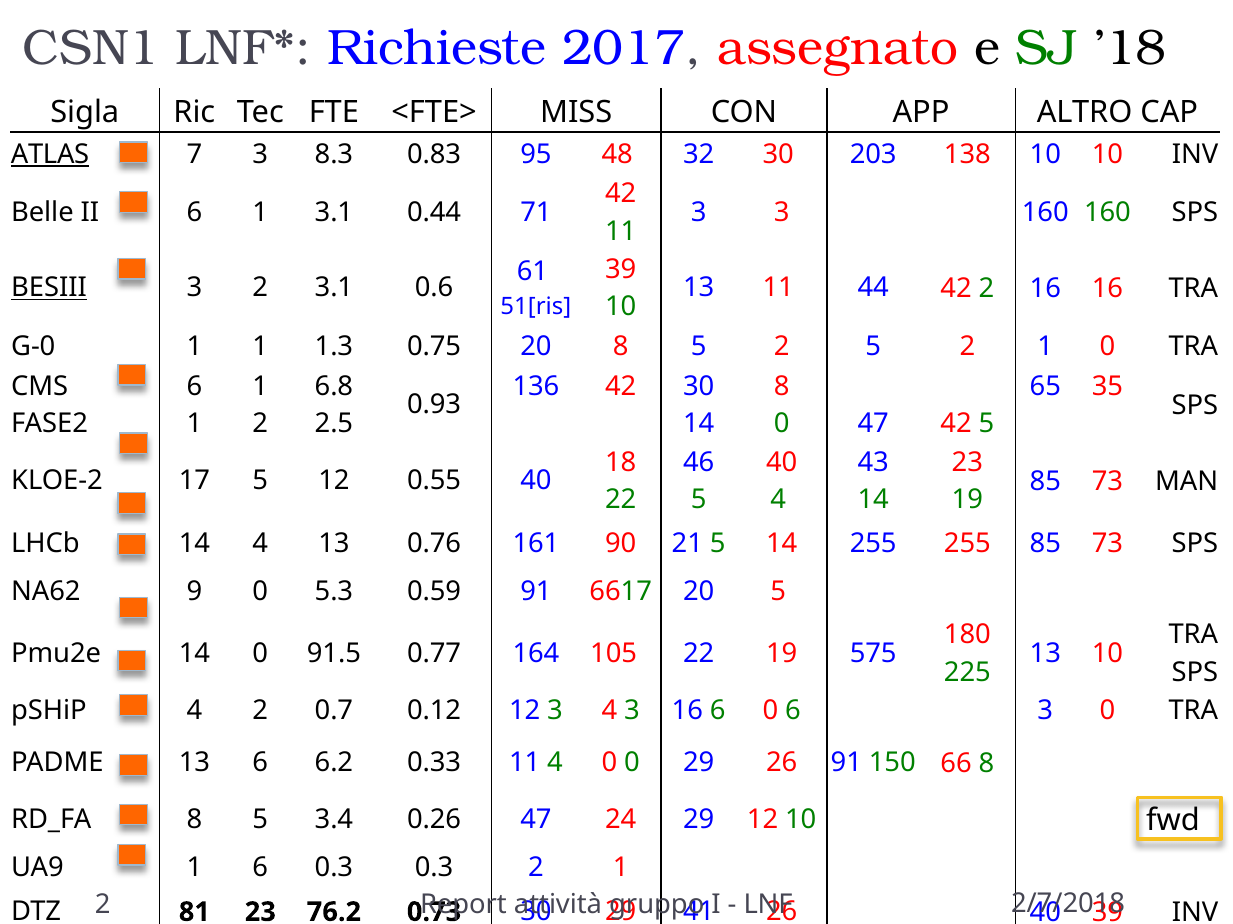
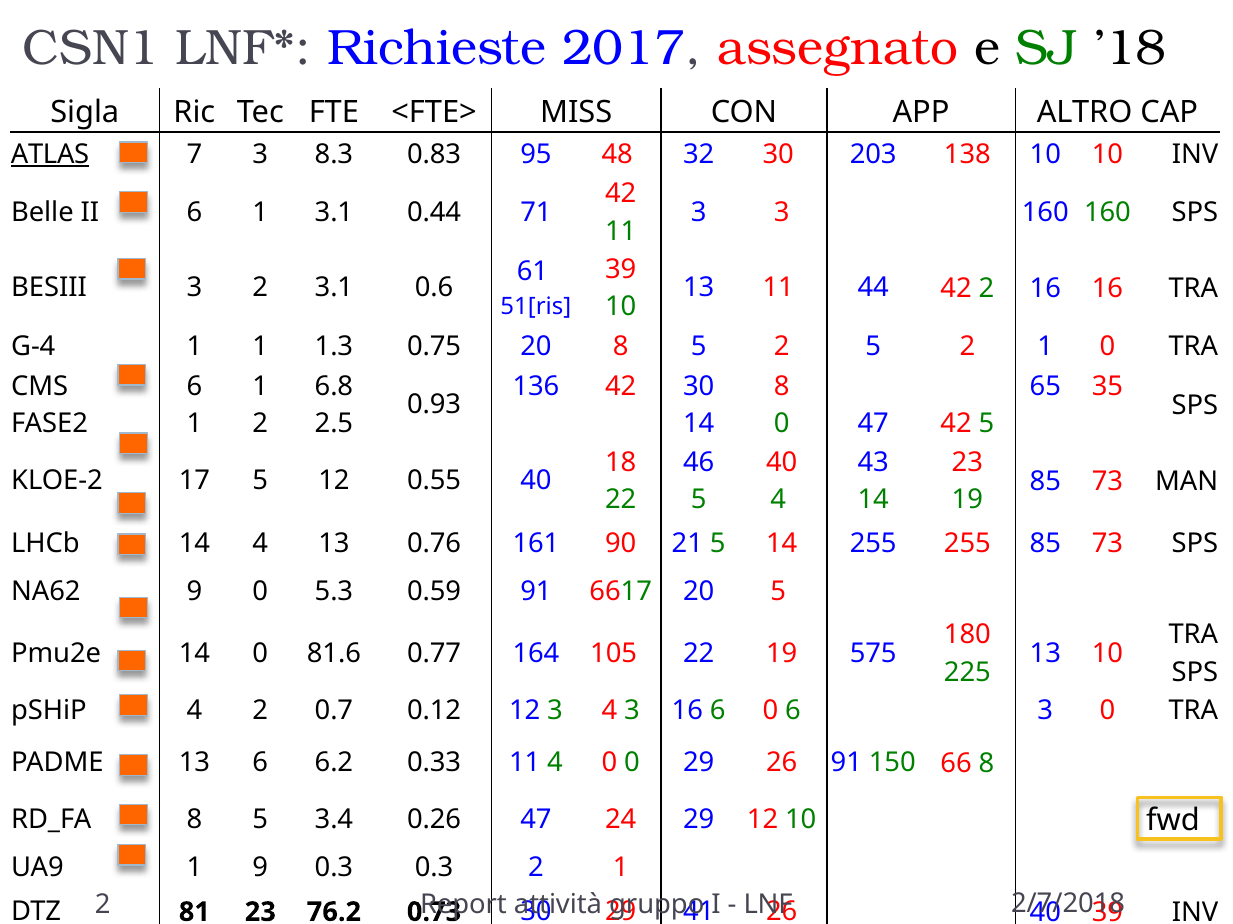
BESIII underline: present -> none (49, 288)
G-0: G-0 -> G-4 (33, 346)
91.5: 91.5 -> 81.6 (334, 654)
1 6: 6 -> 9 (260, 868)
